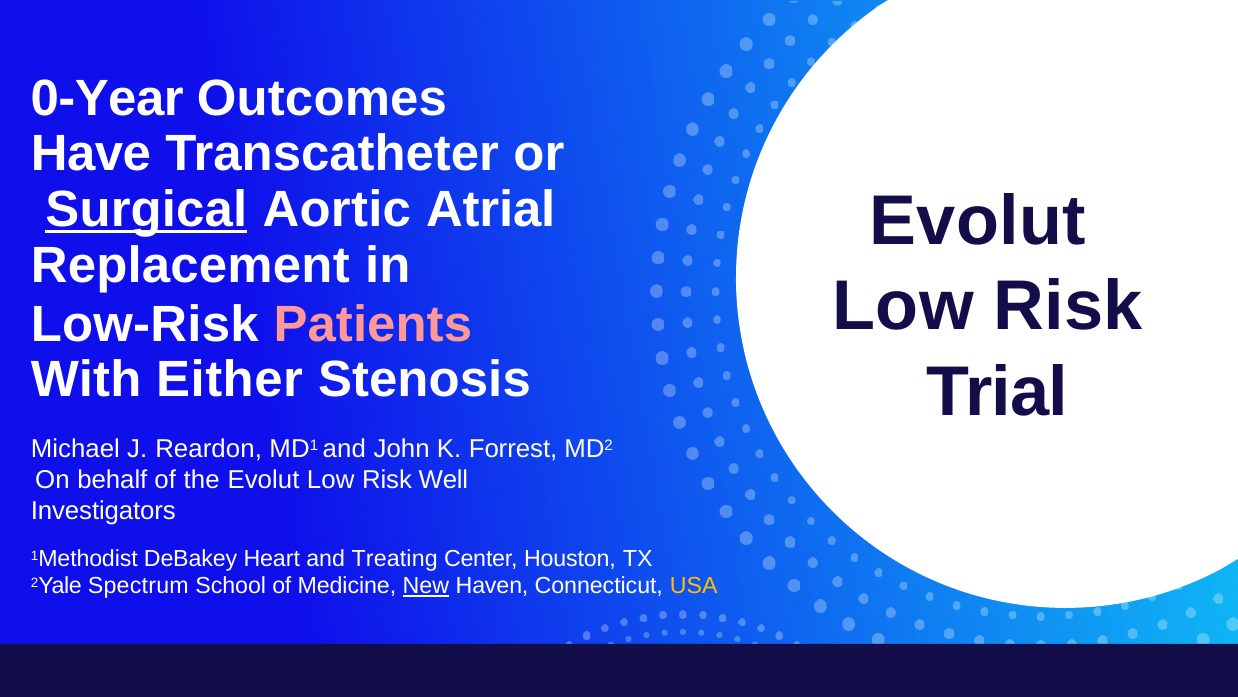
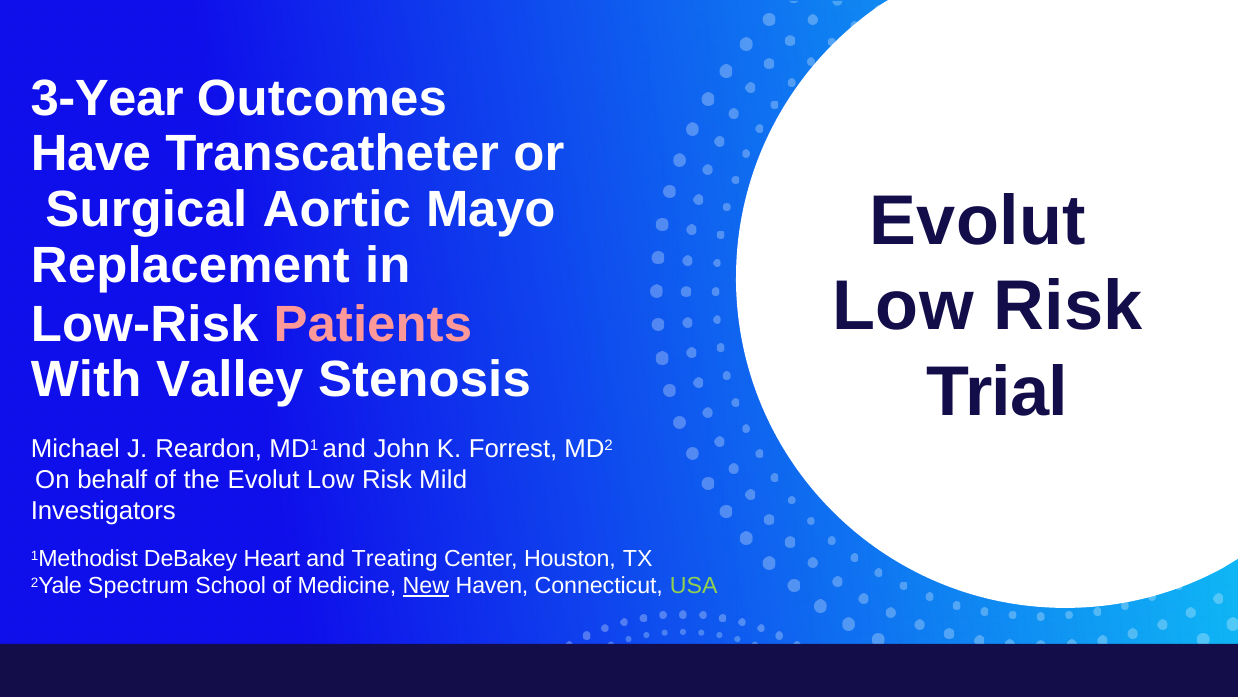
0-Year: 0-Year -> 3-Year (107, 98)
Surgical underline: present -> none (146, 210)
Atrial: Atrial -> Mayo (491, 210)
Either: Either -> Valley (230, 379)
Well: Well -> Mild (443, 480)
USA colour: yellow -> light green (694, 585)
